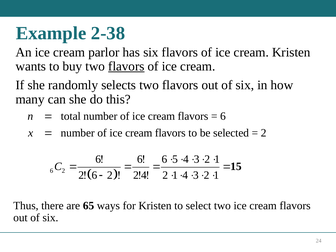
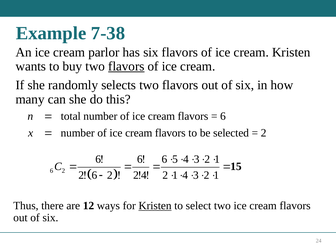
2-38: 2-38 -> 7-38 (108, 33)
65: 65 -> 12 (89, 206)
Kristen underline: none -> present (155, 206)
